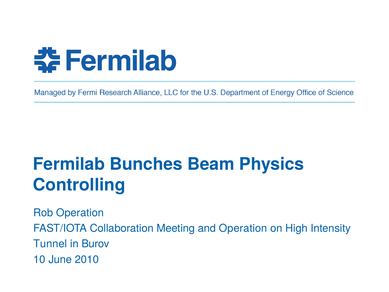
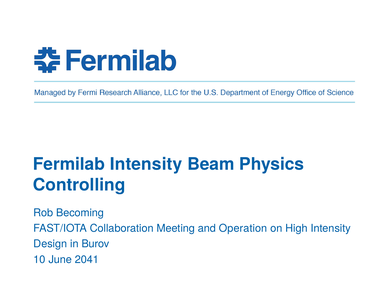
Fermilab Bunches: Bunches -> Intensity (146, 164)
Rob Operation: Operation -> Becoming (80, 213)
Tunnel: Tunnel -> Design (50, 244)
2010: 2010 -> 2041 (87, 259)
